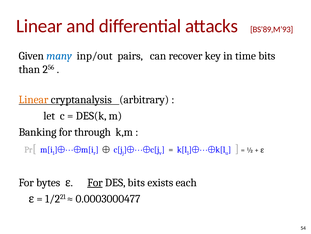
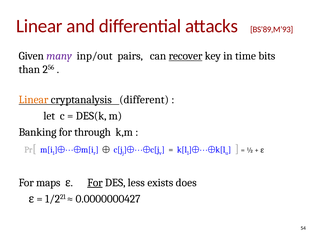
many colour: blue -> purple (59, 56)
recover underline: none -> present (186, 56)
arbitrary: arbitrary -> different (144, 99)
bytes: bytes -> maps (48, 182)
DES bits: bits -> less (136, 182)
each: each -> does (186, 182)
0.0003000477: 0.0003000477 -> 0.0000000427 (108, 198)
